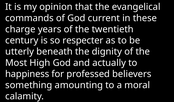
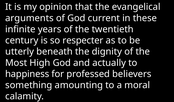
commands: commands -> arguments (29, 18)
charge: charge -> infinite (20, 29)
